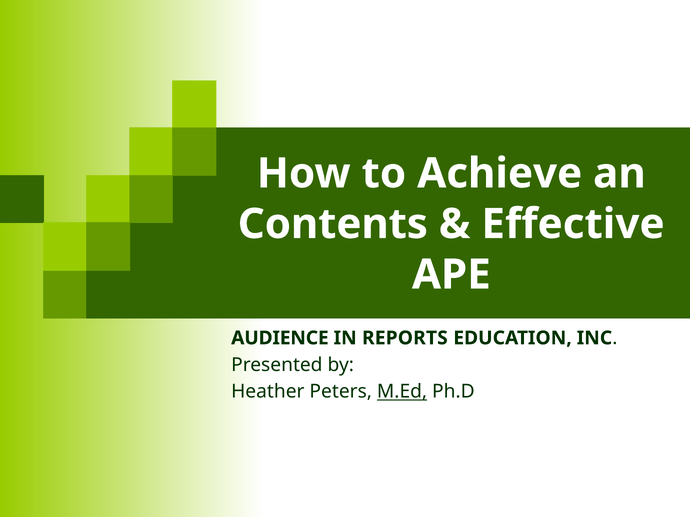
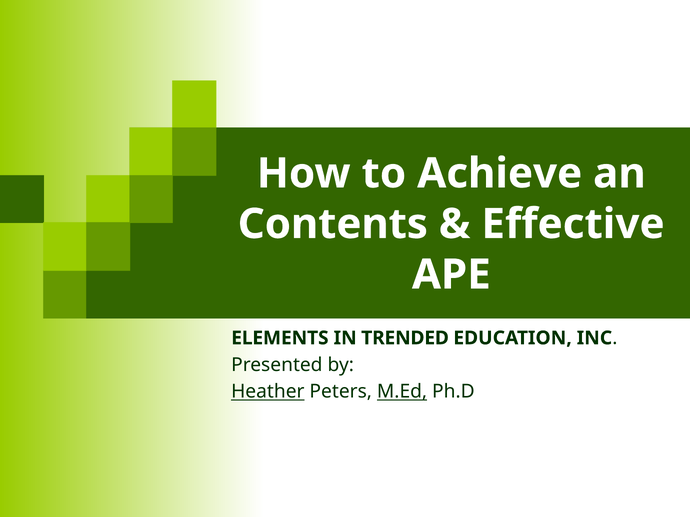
AUDIENCE: AUDIENCE -> ELEMENTS (280, 338)
REPORTS: REPORTS -> TRENDED (405, 338)
Heather underline: none -> present (268, 392)
